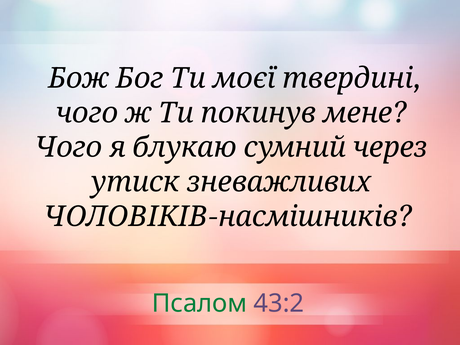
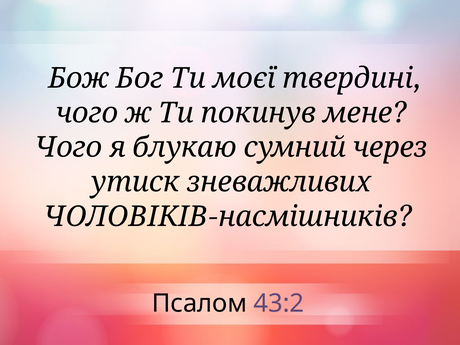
Псалом colour: green -> black (199, 303)
